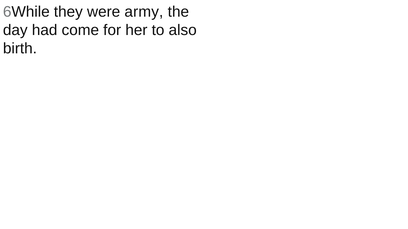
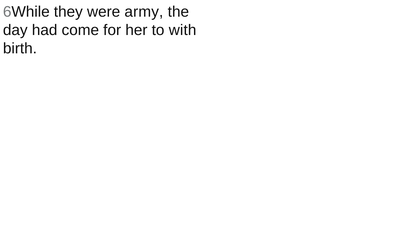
also: also -> with (183, 30)
